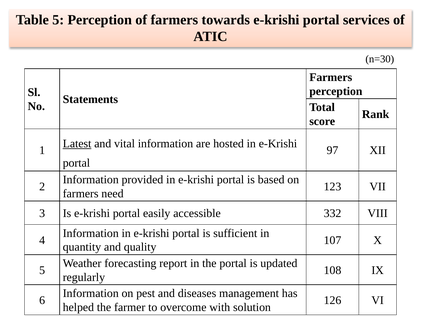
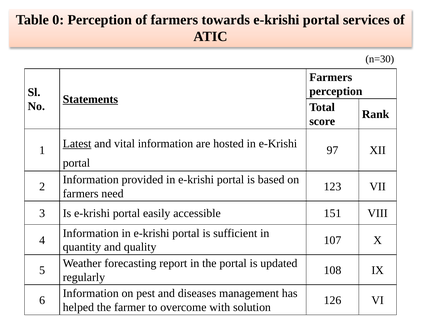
Table 5: 5 -> 0 (58, 20)
Statements underline: none -> present (90, 99)
332: 332 -> 151 (333, 213)
